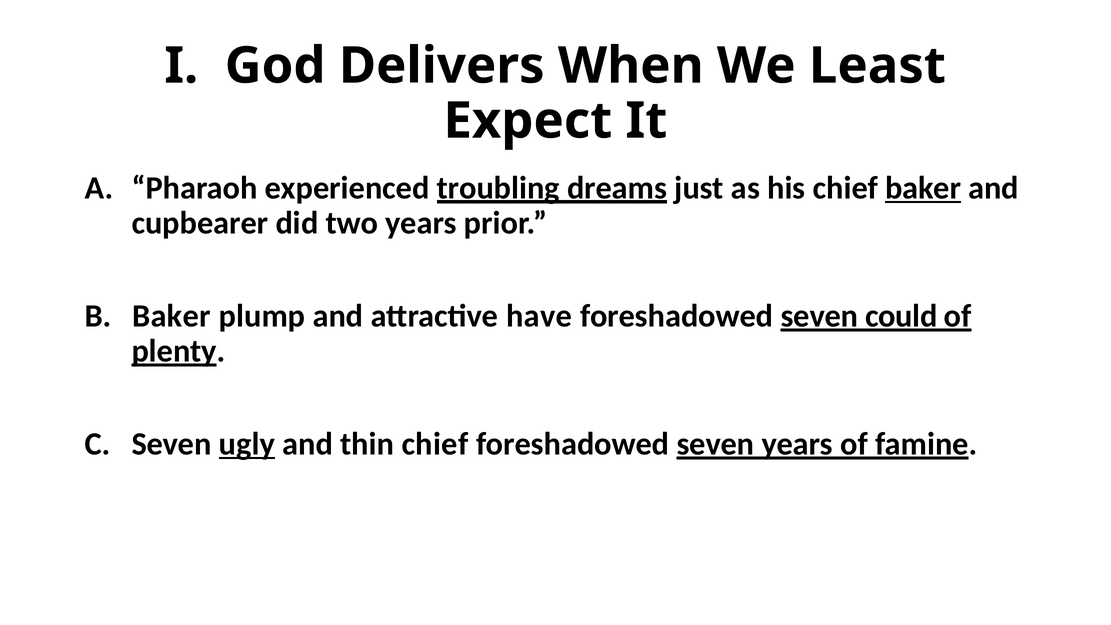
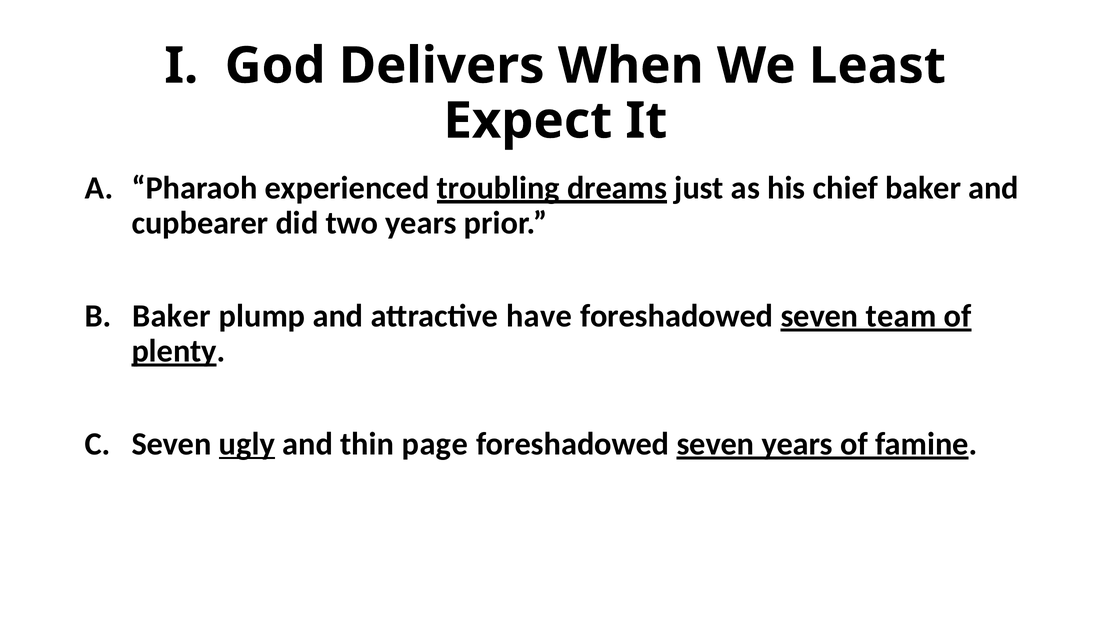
baker underline: present -> none (923, 188)
could: could -> team (901, 316)
thin chief: chief -> page (435, 444)
